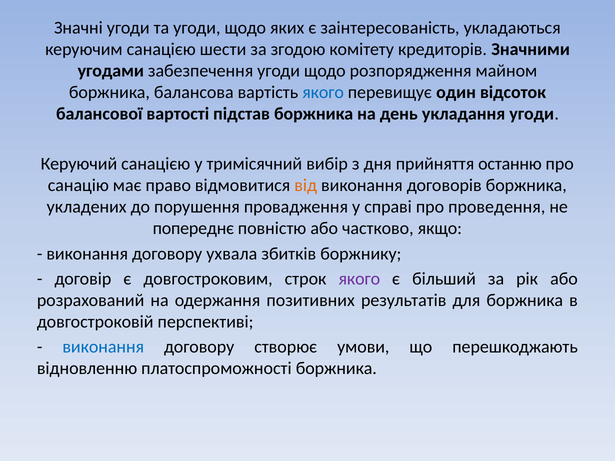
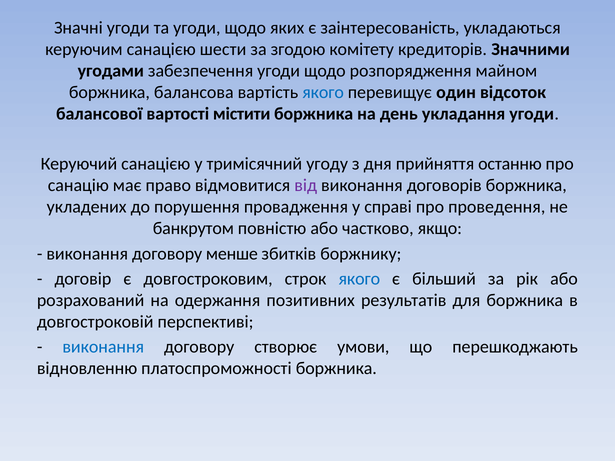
підстав: підстав -> містити (242, 114)
вибір: вибір -> угоду (327, 164)
від colour: orange -> purple (306, 186)
попереднє: попереднє -> банкрутом (193, 229)
ухвала: ухвала -> менше (232, 254)
якого colour: purple -> blue (359, 279)
